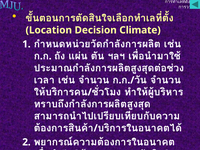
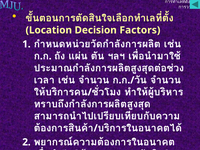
Climate: Climate -> Factors (140, 30)
